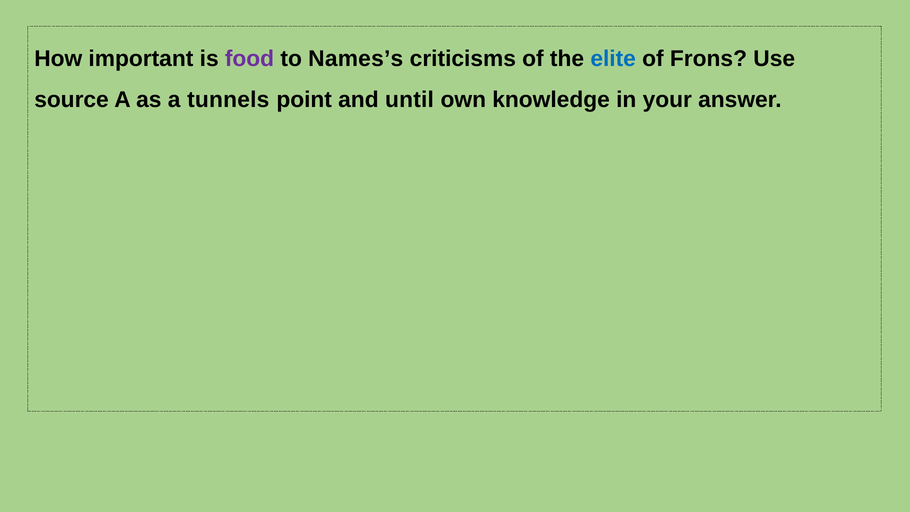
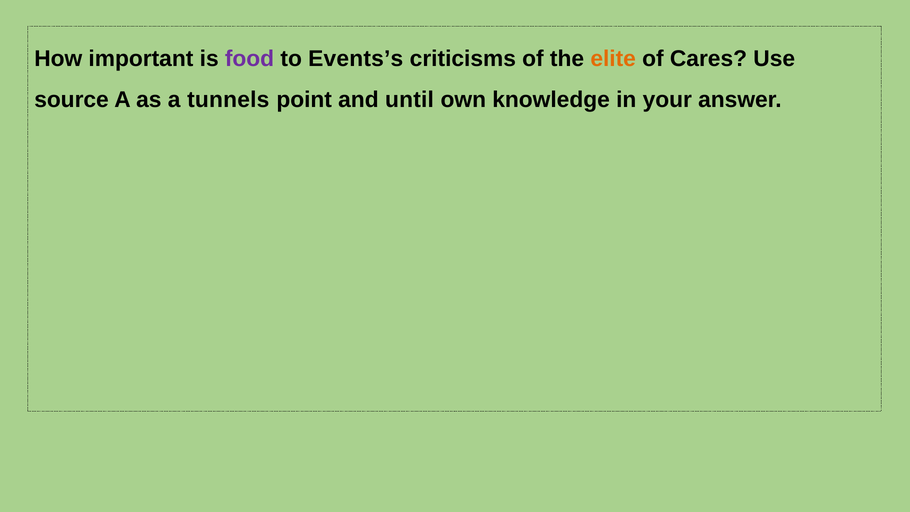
Names’s: Names’s -> Events’s (356, 59)
elite colour: blue -> orange (613, 59)
Frons: Frons -> Cares (708, 59)
